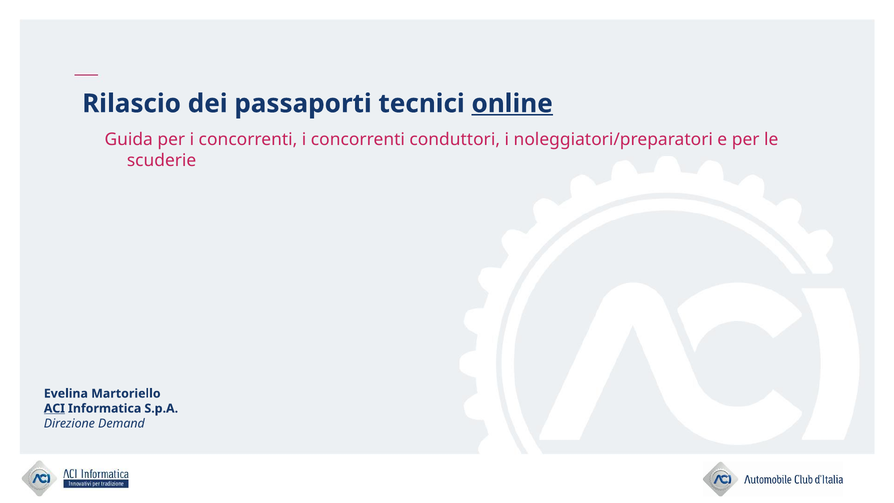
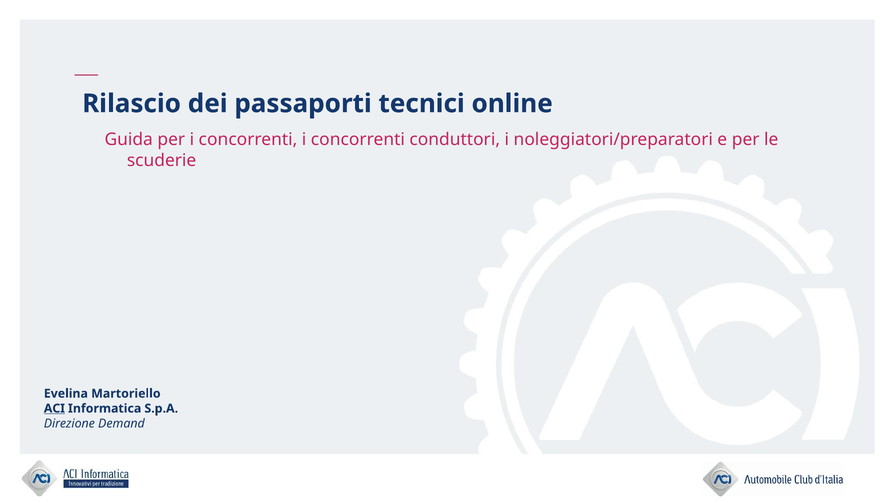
online underline: present -> none (512, 104)
